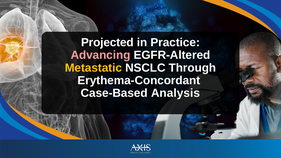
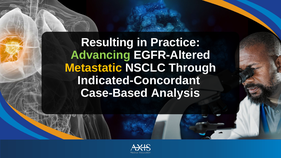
Projected: Projected -> Resulting (107, 43)
Advancing colour: pink -> light green (101, 55)
Erythema-Concordant: Erythema-Concordant -> Indicated-Concordant (139, 80)
